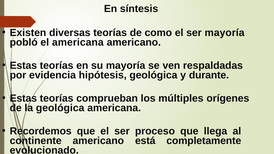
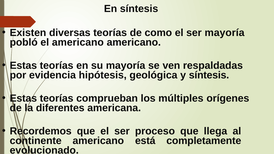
el americana: americana -> americano (78, 42)
y durante: durante -> síntesis (209, 75)
la geológica: geológica -> diferentes (60, 108)
